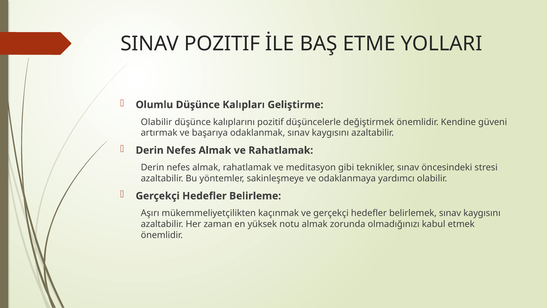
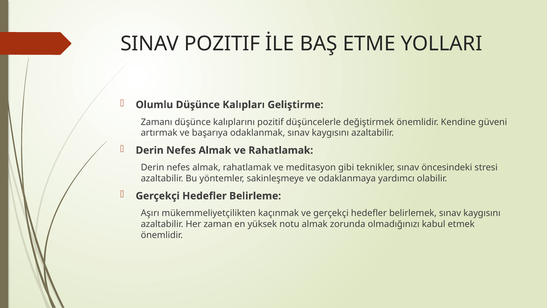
Olabilir: Olabilir -> Zamanı (157, 122)
